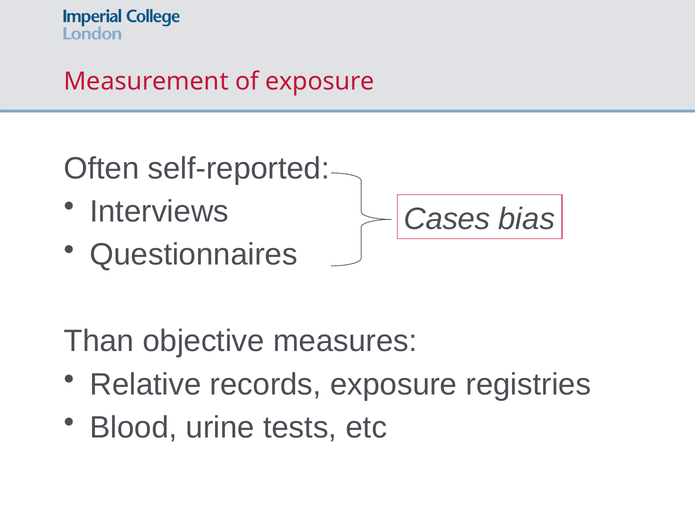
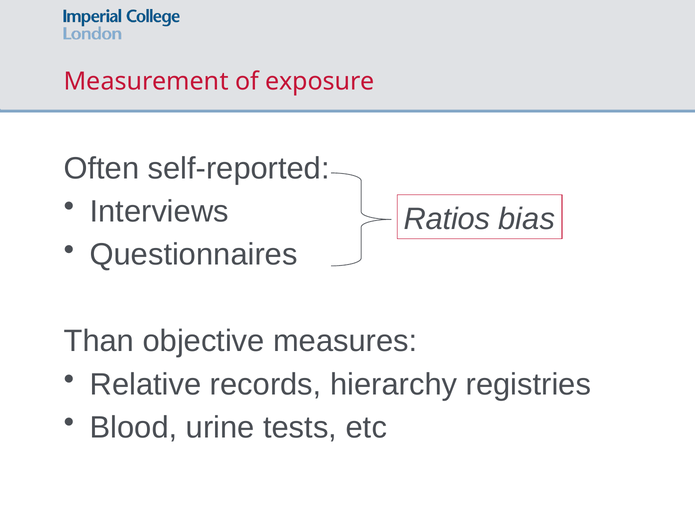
Cases: Cases -> Ratios (447, 219)
records exposure: exposure -> hierarchy (394, 385)
